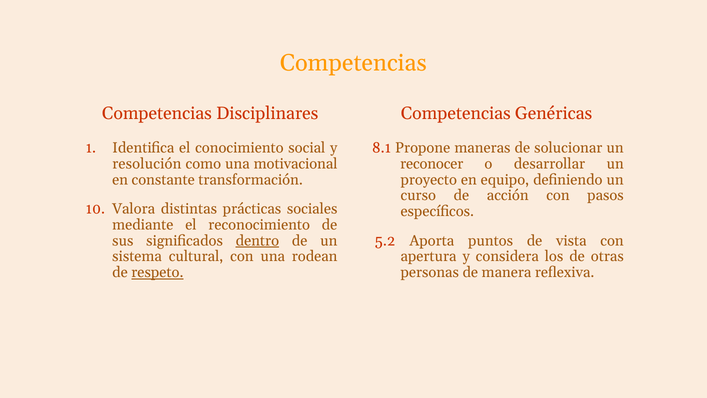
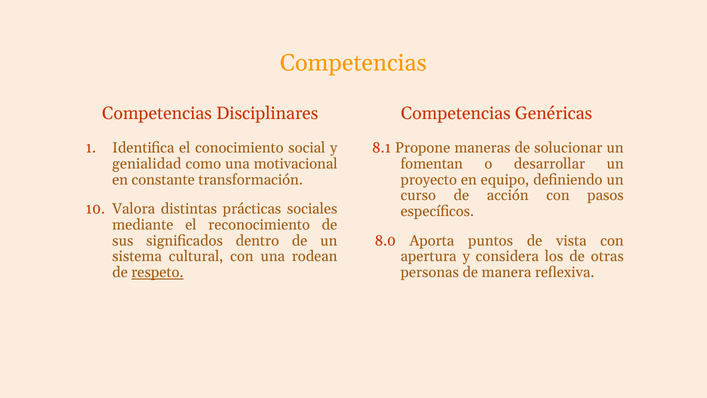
resolución: resolución -> genialidad (147, 164)
reconocer: reconocer -> fomentan (432, 164)
dentro underline: present -> none (257, 241)
5.2: 5.2 -> 8.0 (385, 241)
